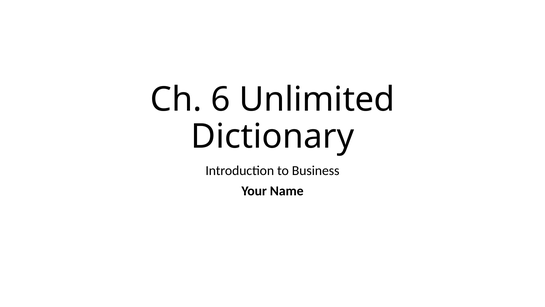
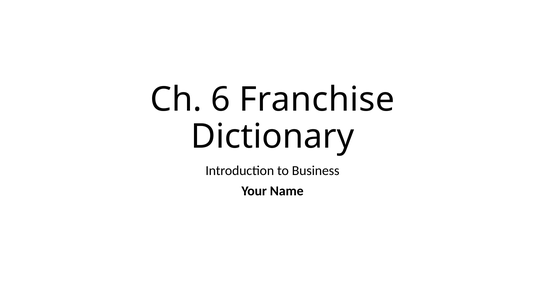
Unlimited: Unlimited -> Franchise (317, 99)
